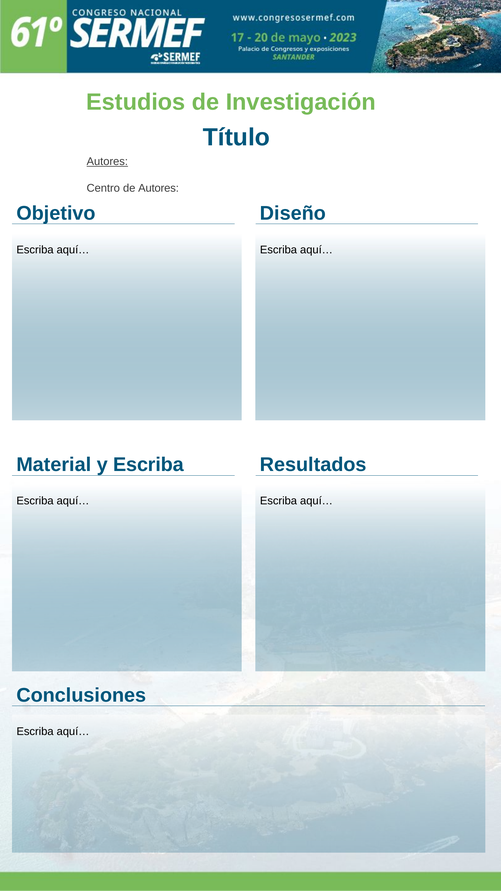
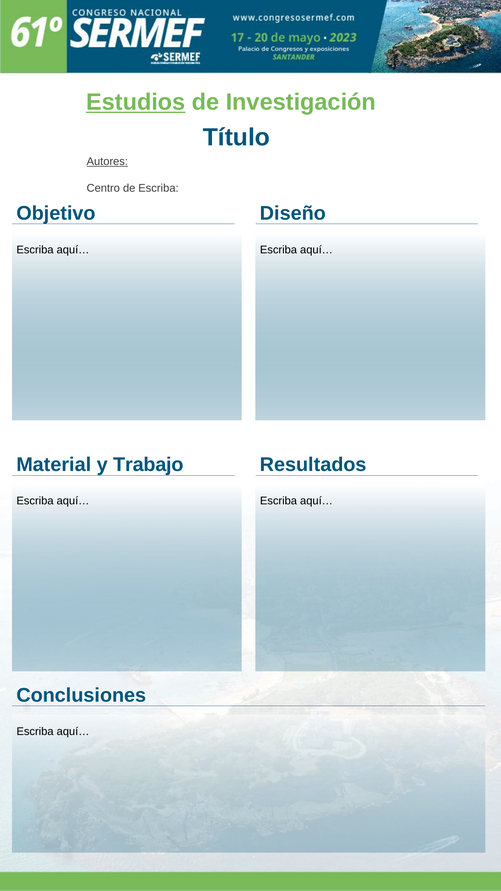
Estudios underline: none -> present (136, 102)
de Autores: Autores -> Escriba (158, 188)
y Escriba: Escriba -> Trabajo (148, 464)
